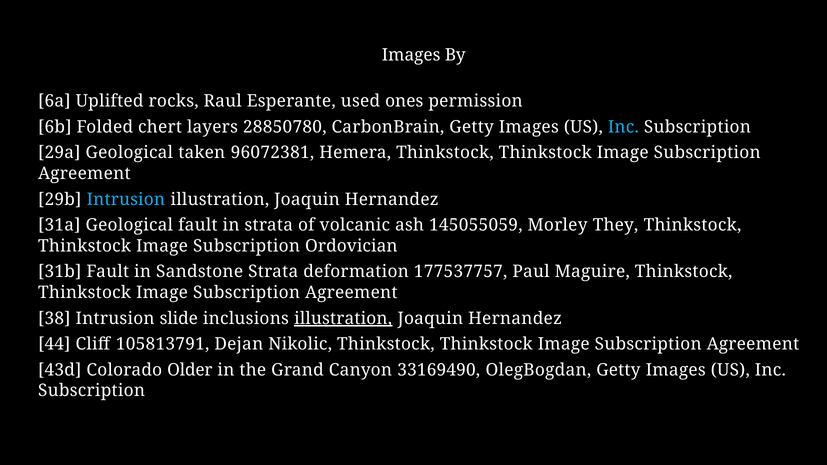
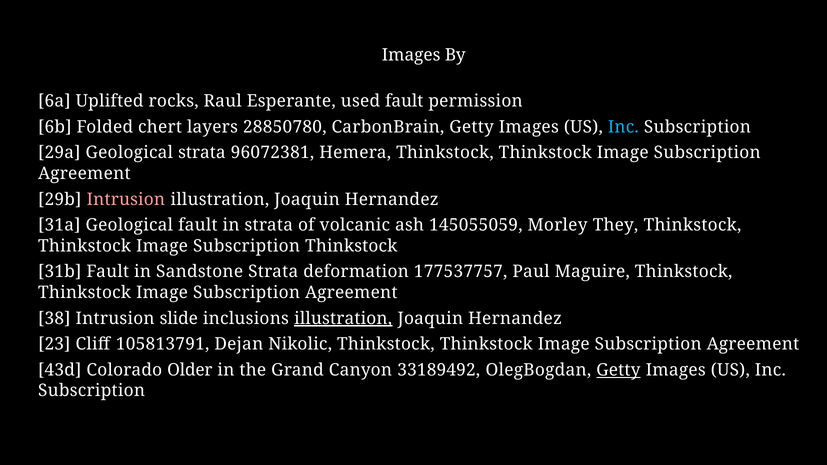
used ones: ones -> fault (404, 101)
Geological taken: taken -> strata (202, 153)
Intrusion colour: light blue -> pink (126, 199)
Subscription Ordovician: Ordovician -> Thinkstock (351, 246)
44: 44 -> 23 (54, 344)
33169490: 33169490 -> 33189492 (439, 370)
Getty underline: none -> present (618, 370)
